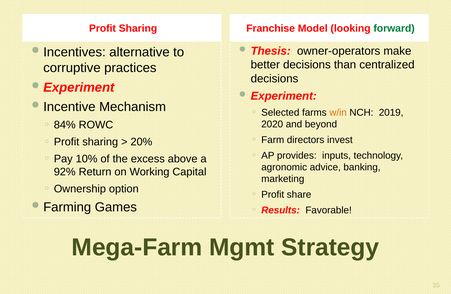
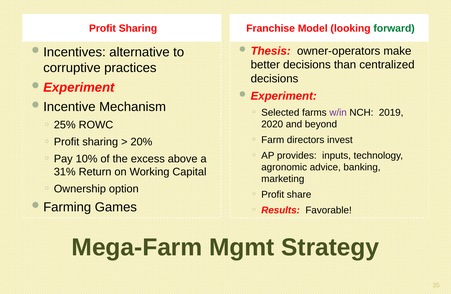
w/in colour: orange -> purple (338, 113)
84%: 84% -> 25% (65, 125)
92%: 92% -> 31% (65, 172)
